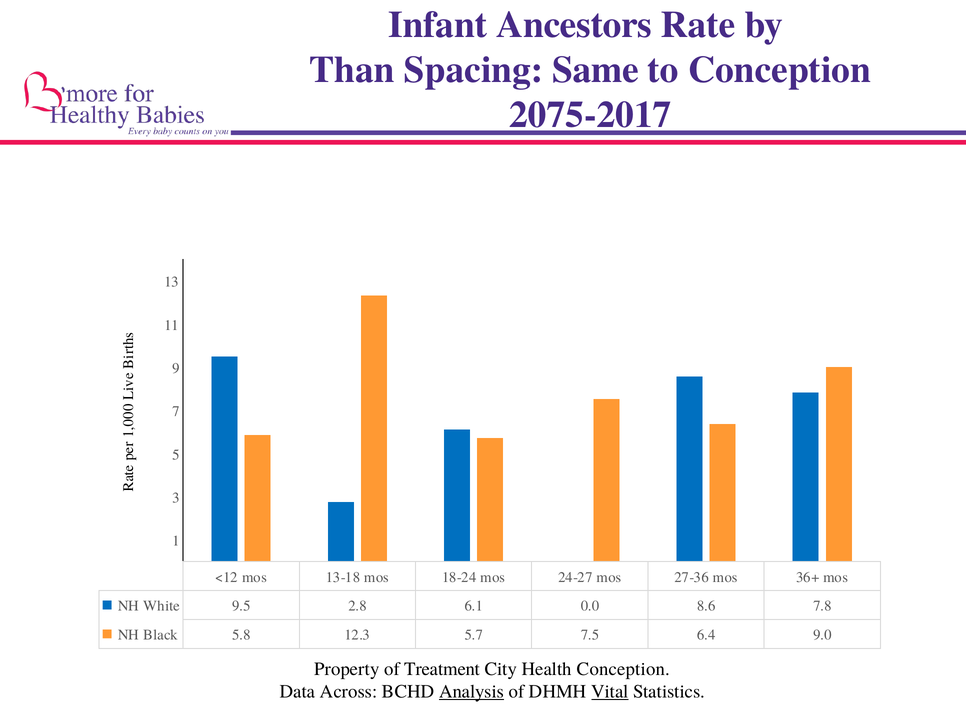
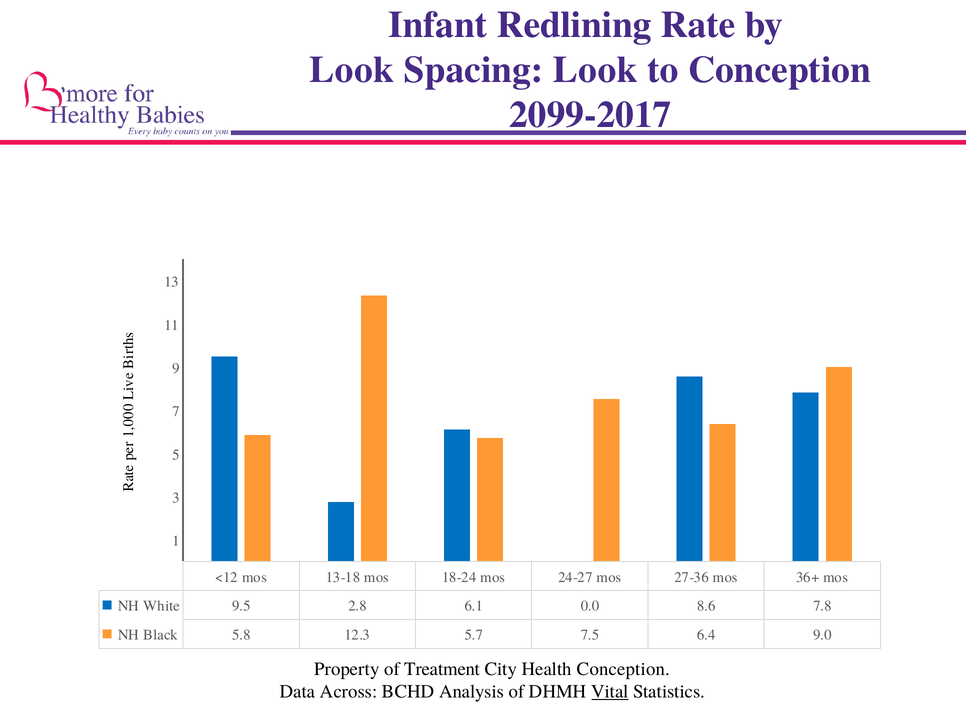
Ancestors: Ancestors -> Redlining (574, 25)
Than: Than -> Look (352, 70)
Spacing Same: Same -> Look (595, 70)
2075-2017: 2075-2017 -> 2099-2017 (590, 115)
Analysis underline: present -> none (472, 692)
